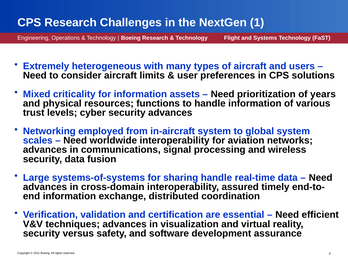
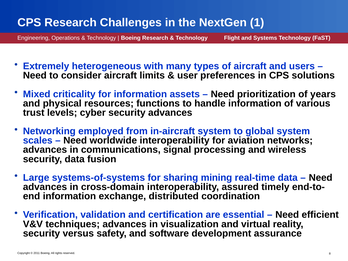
sharing handle: handle -> mining (216, 178)
